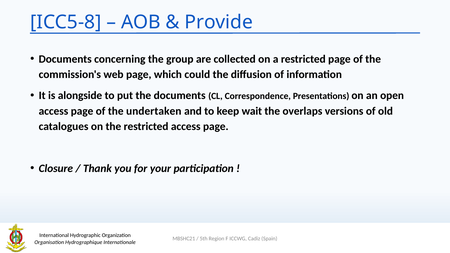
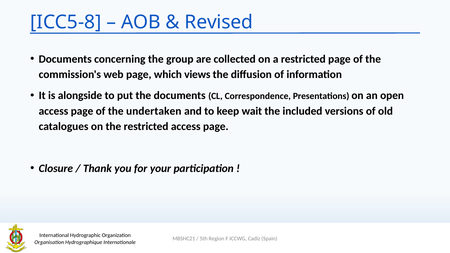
Provide: Provide -> Revised (219, 22)
could: could -> views (197, 75)
overlaps: overlaps -> included (302, 111)
